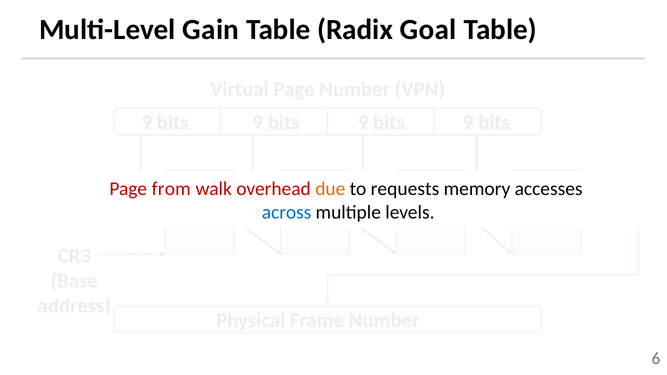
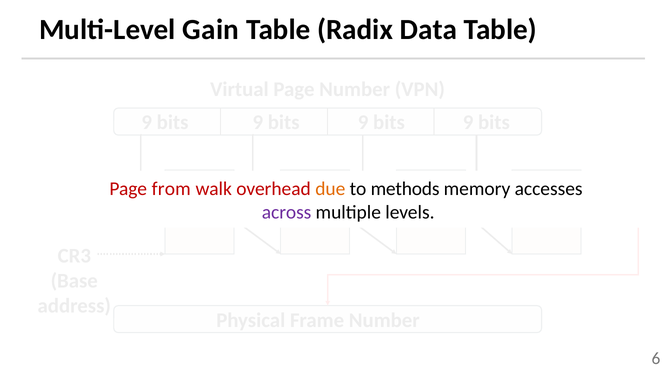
Goal: Goal -> Data (428, 30)
requests: requests -> methods (405, 189)
across colour: blue -> purple (287, 212)
